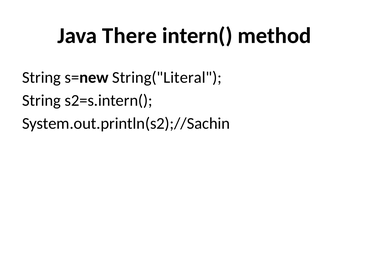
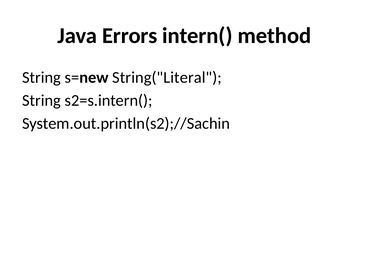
There: There -> Errors (130, 36)
